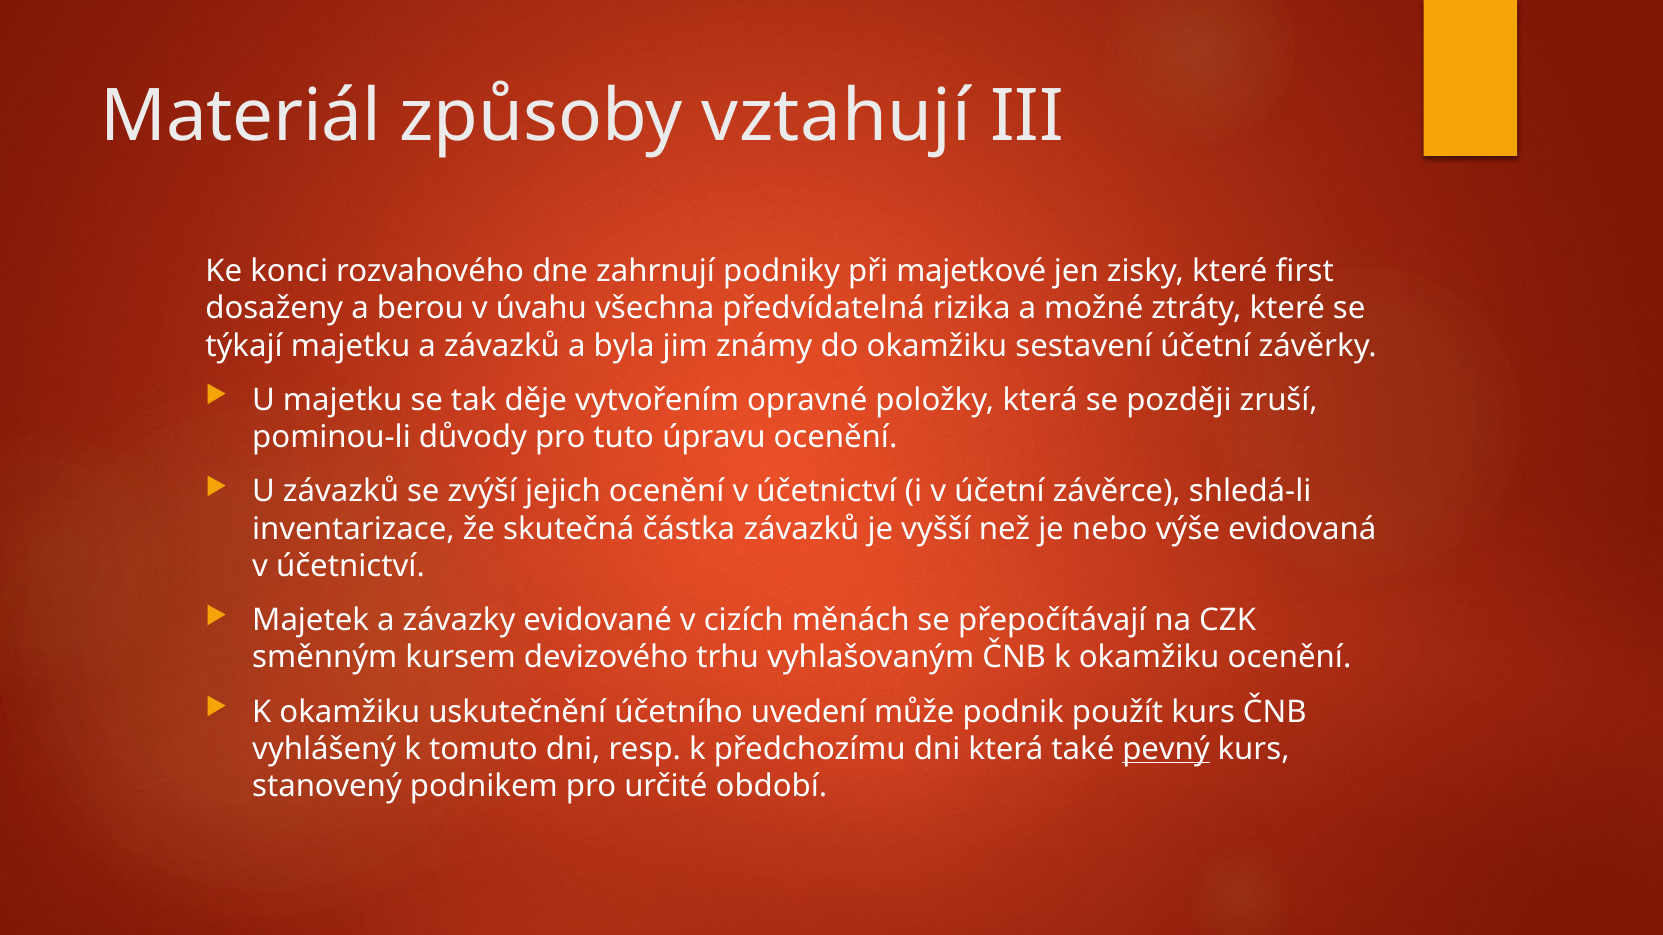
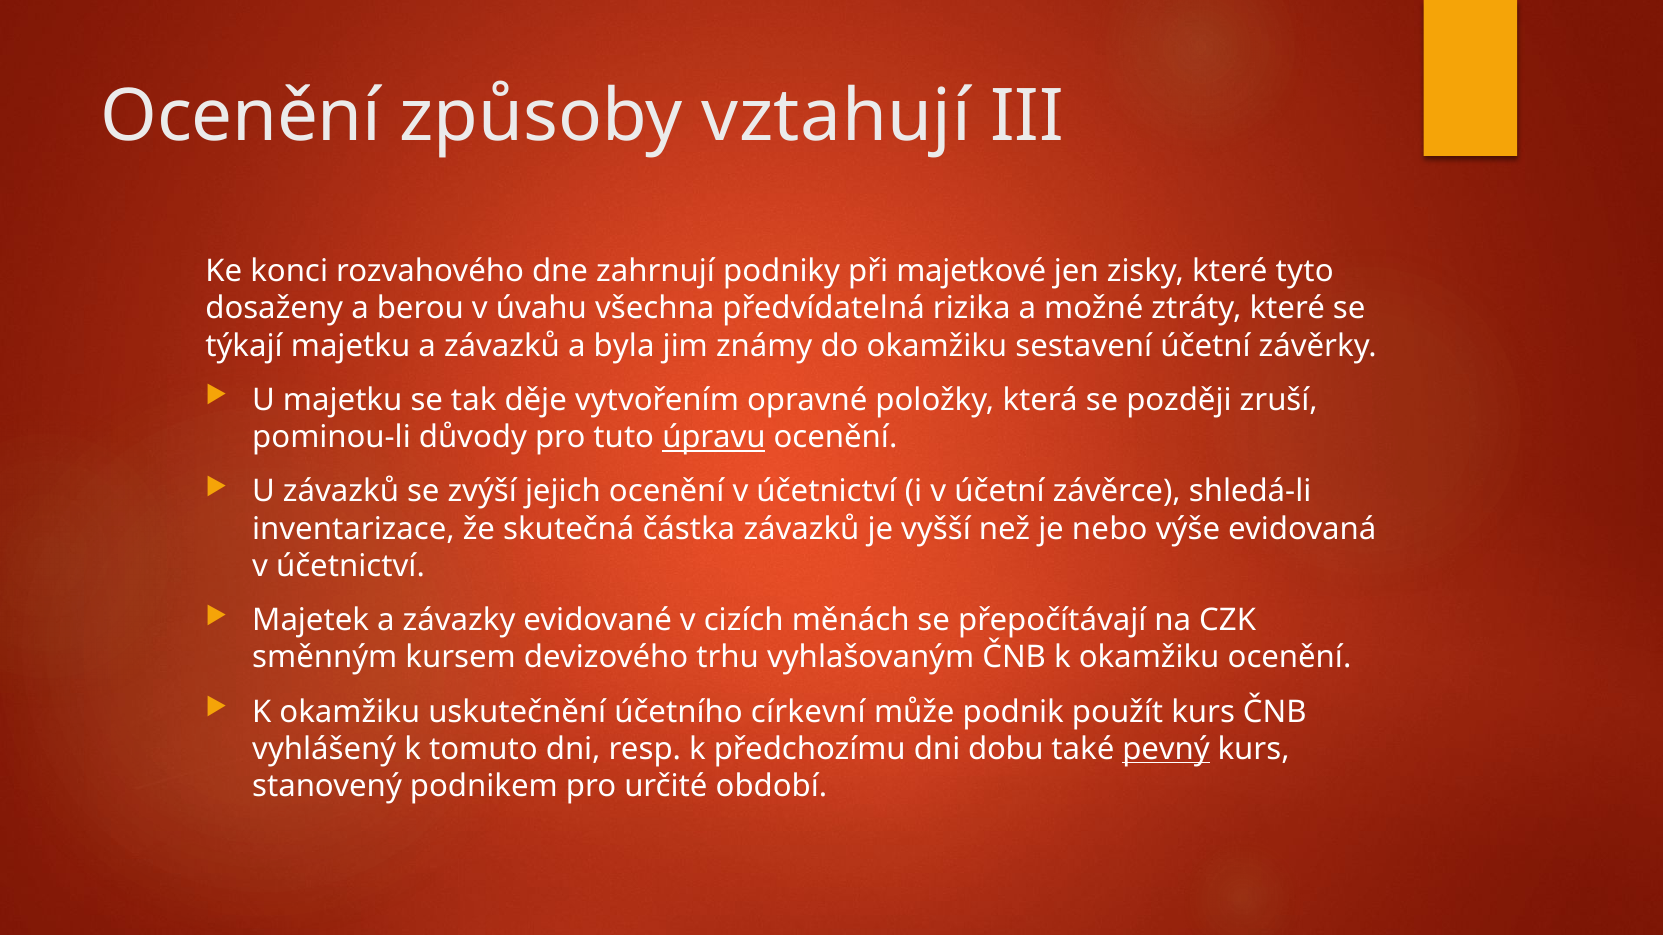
Materiál: Materiál -> Ocenění (241, 117)
first: first -> tyto (1305, 271)
úpravu underline: none -> present (714, 438)
uvedení: uvedení -> církevní (808, 712)
dni která: která -> dobu (1006, 749)
